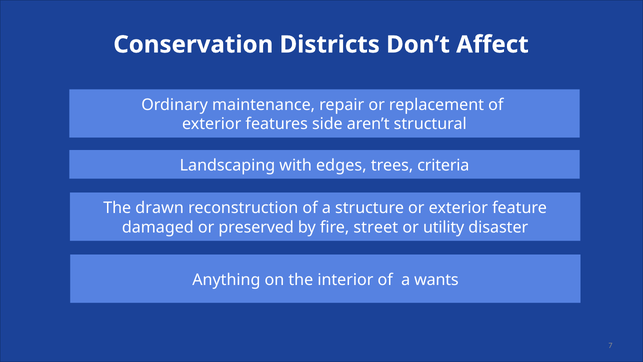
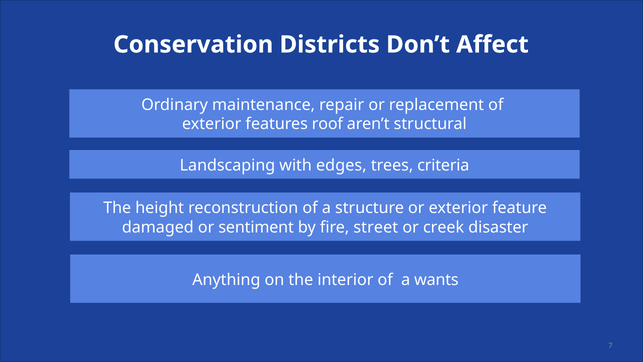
side: side -> roof (327, 124)
drawn: drawn -> height (160, 208)
preserved: preserved -> sentiment (256, 227)
utility: utility -> creek (444, 227)
